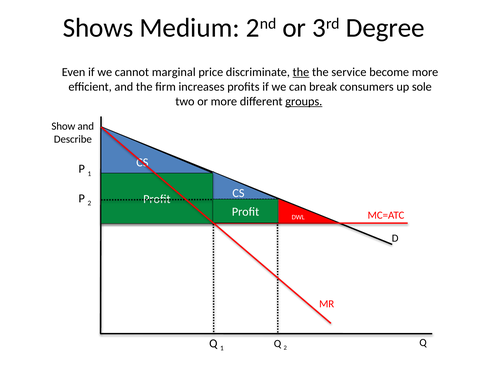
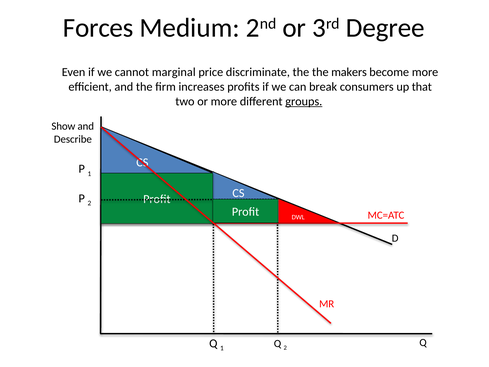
Shows: Shows -> Forces (98, 28)
the underline: present -> none (301, 72)
service: service -> makers (349, 72)
sole: sole -> that (422, 87)
